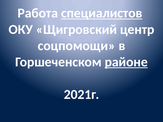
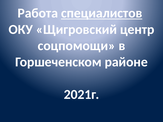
районе underline: present -> none (126, 62)
